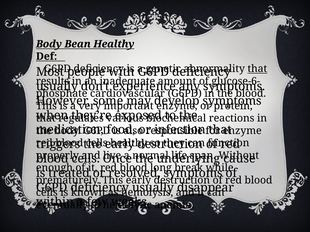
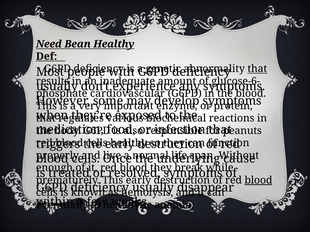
Body: Body -> Need (49, 44)
enzyme: enzyme -> peanuts (242, 131)
long: long -> they (161, 168)
blood underline: none -> present (258, 181)
